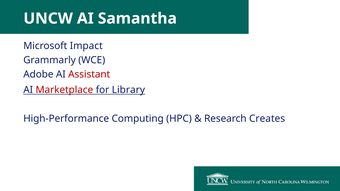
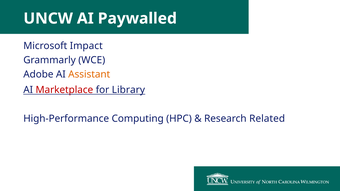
Samantha: Samantha -> Paywalled (137, 19)
Assistant colour: red -> orange (89, 75)
Creates: Creates -> Related (267, 119)
